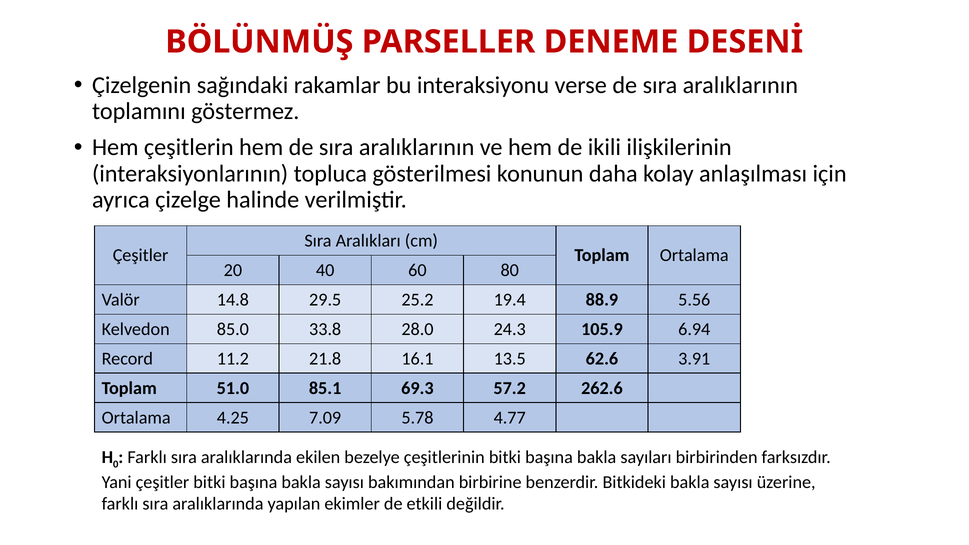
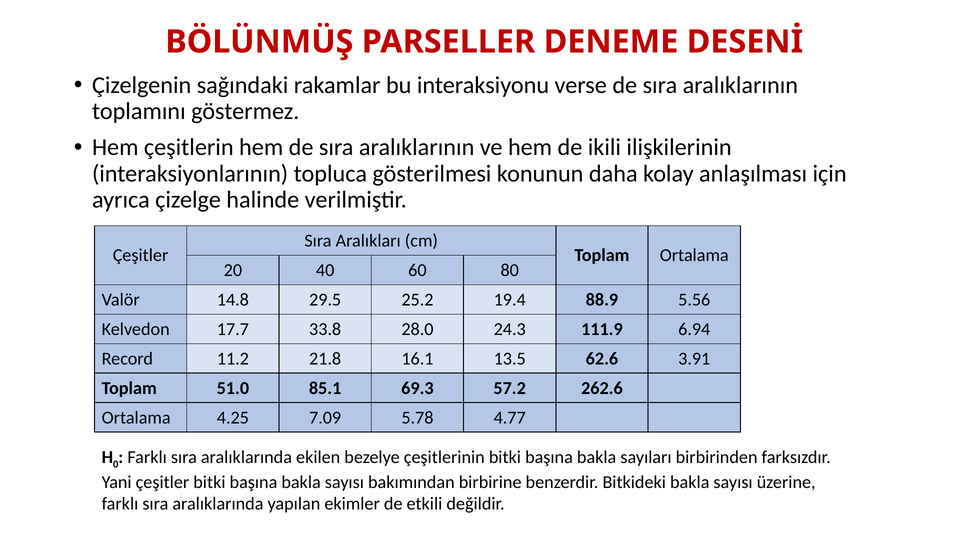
85.0: 85.0 -> 17.7 (233, 329)
105.9: 105.9 -> 111.9 (602, 329)
